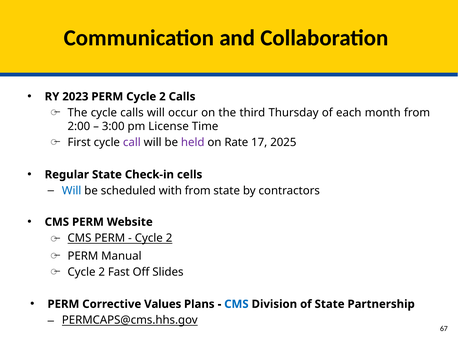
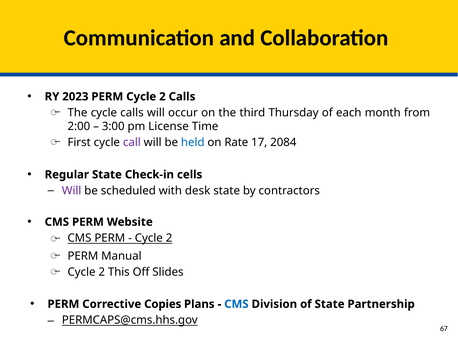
held colour: purple -> blue (193, 142)
2025: 2025 -> 2084 (283, 142)
Will colour: blue -> purple (72, 190)
with from: from -> desk (198, 190)
Fast: Fast -> This (119, 272)
Values: Values -> Copies (163, 304)
